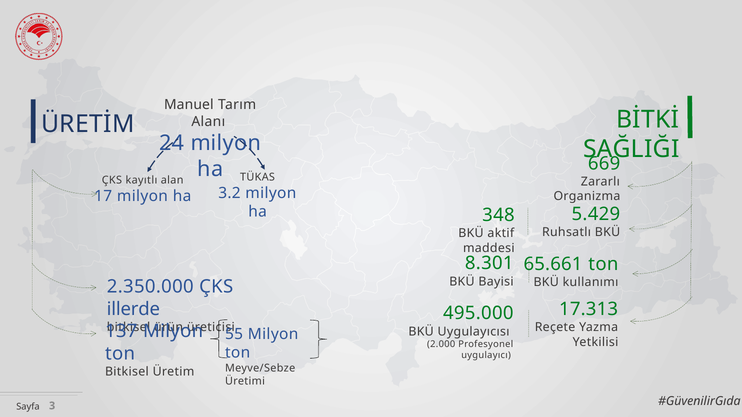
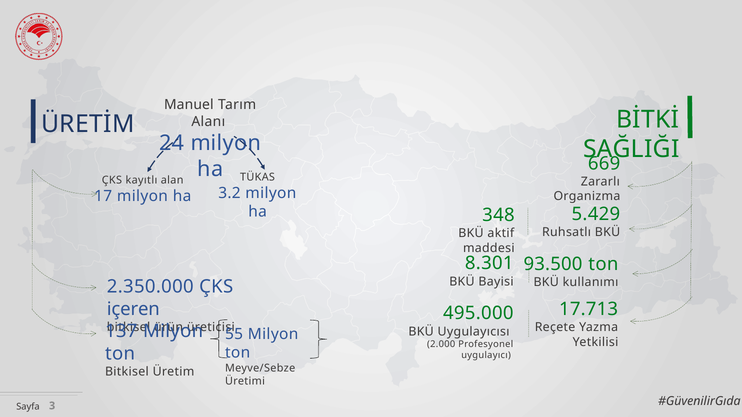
65.661: 65.661 -> 93.500 (553, 264)
illerde: illerde -> içeren (133, 309)
17.313: 17.313 -> 17.713 (589, 309)
